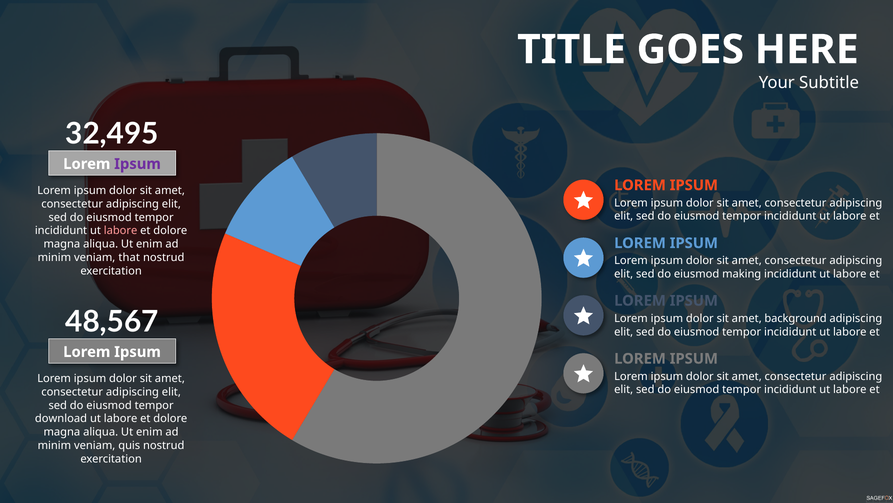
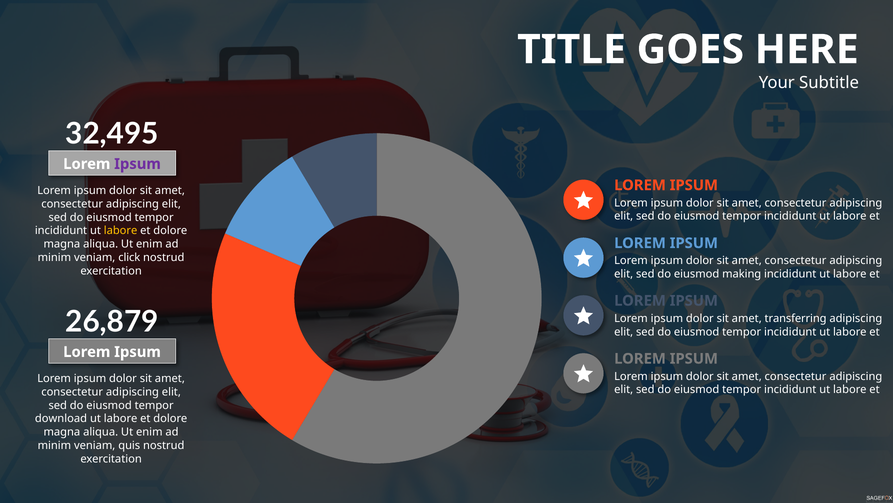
labore colour: pink -> yellow (121, 230)
that: that -> click (129, 257)
48,567: 48,567 -> 26,879 (112, 321)
background: background -> transferring (796, 318)
